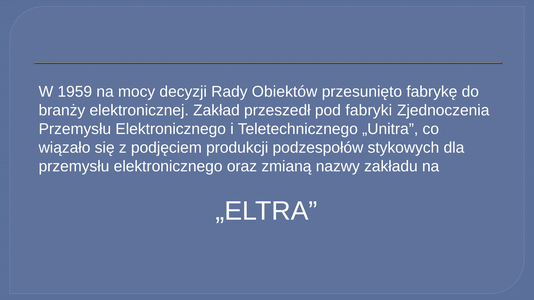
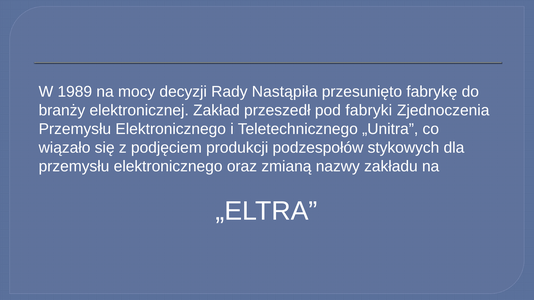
1959: 1959 -> 1989 (75, 92)
Obiektów: Obiektów -> Nastąpiła (285, 92)
